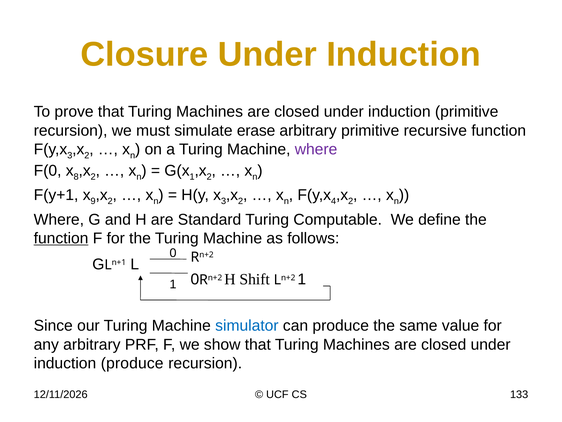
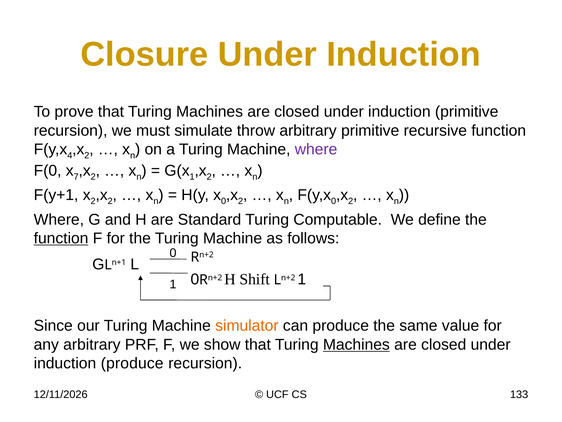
erase: erase -> throw (256, 130)
3: 3 -> 4 (70, 155)
8: 8 -> 7 (76, 176)
9: 9 -> 2 (93, 201)
3: 3 -> 0 (224, 201)
4: 4 -> 0 (334, 201)
simulator colour: blue -> orange (247, 325)
Machines underline: none -> present (356, 344)
